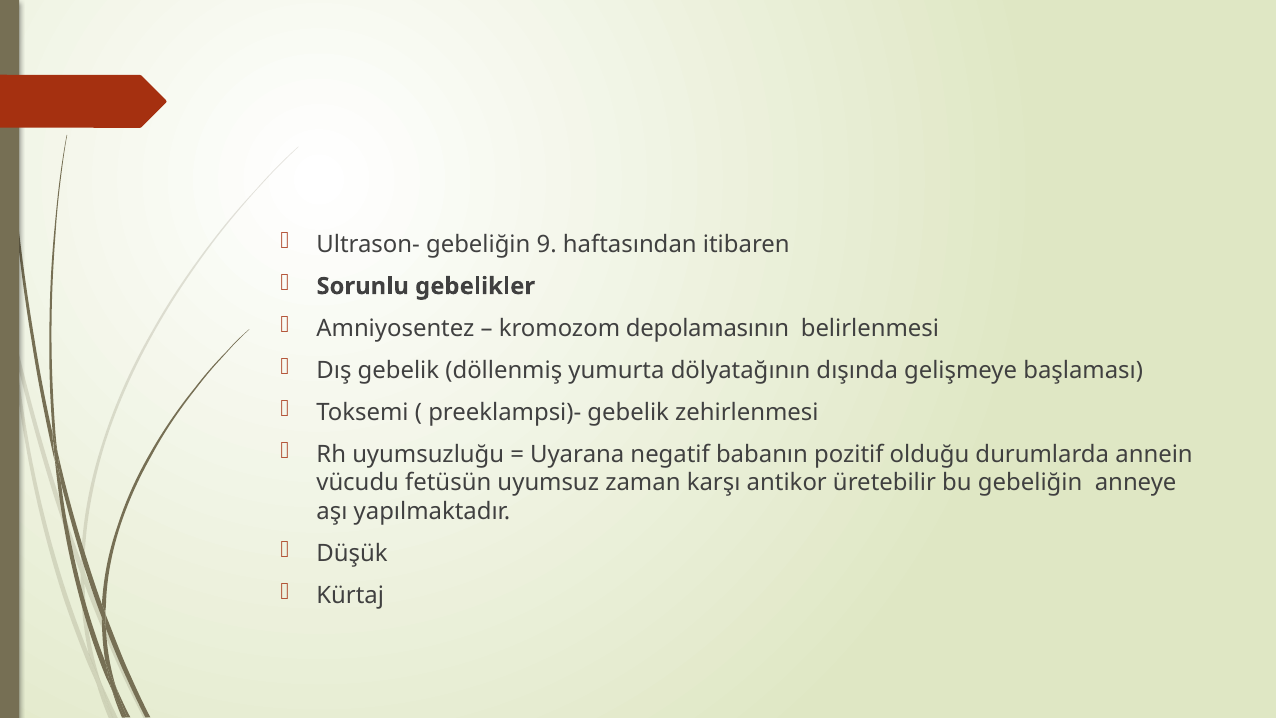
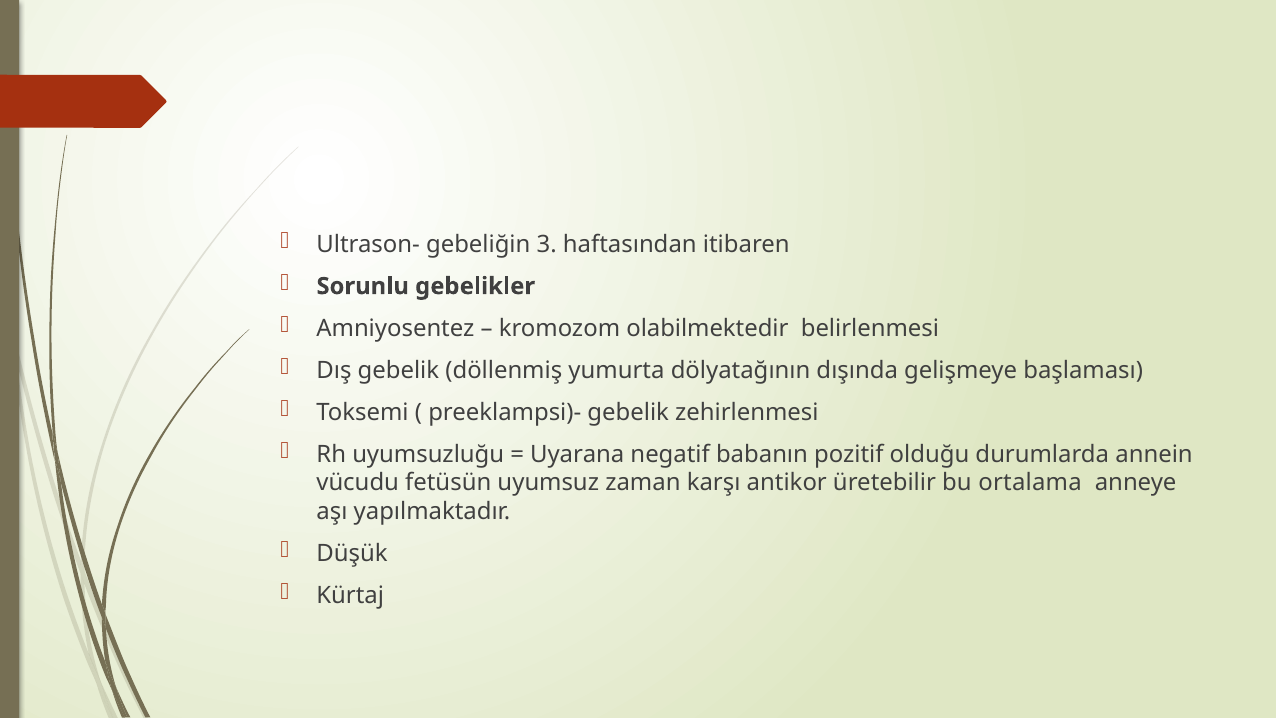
9: 9 -> 3 (547, 244)
depolamasının: depolamasının -> olabilmektedir (707, 328)
bu gebeliğin: gebeliğin -> ortalama (1030, 483)
